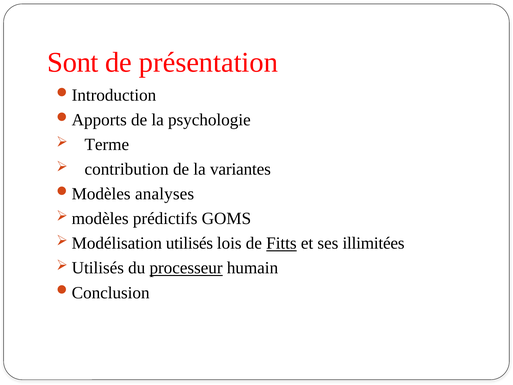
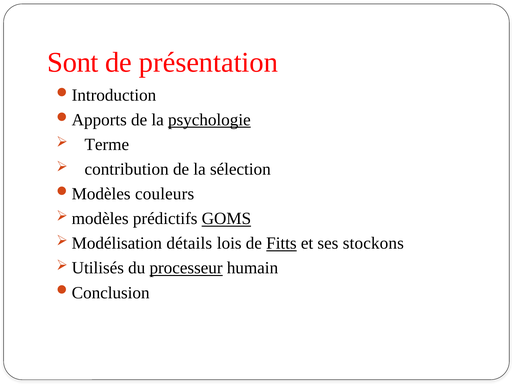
psychologie underline: none -> present (209, 120)
variantes: variantes -> sélection (240, 169)
analyses: analyses -> couleurs (165, 194)
GOMS underline: none -> present (226, 219)
Modélisation utilisés: utilisés -> détails (189, 243)
illimitées: illimitées -> stockons (373, 243)
